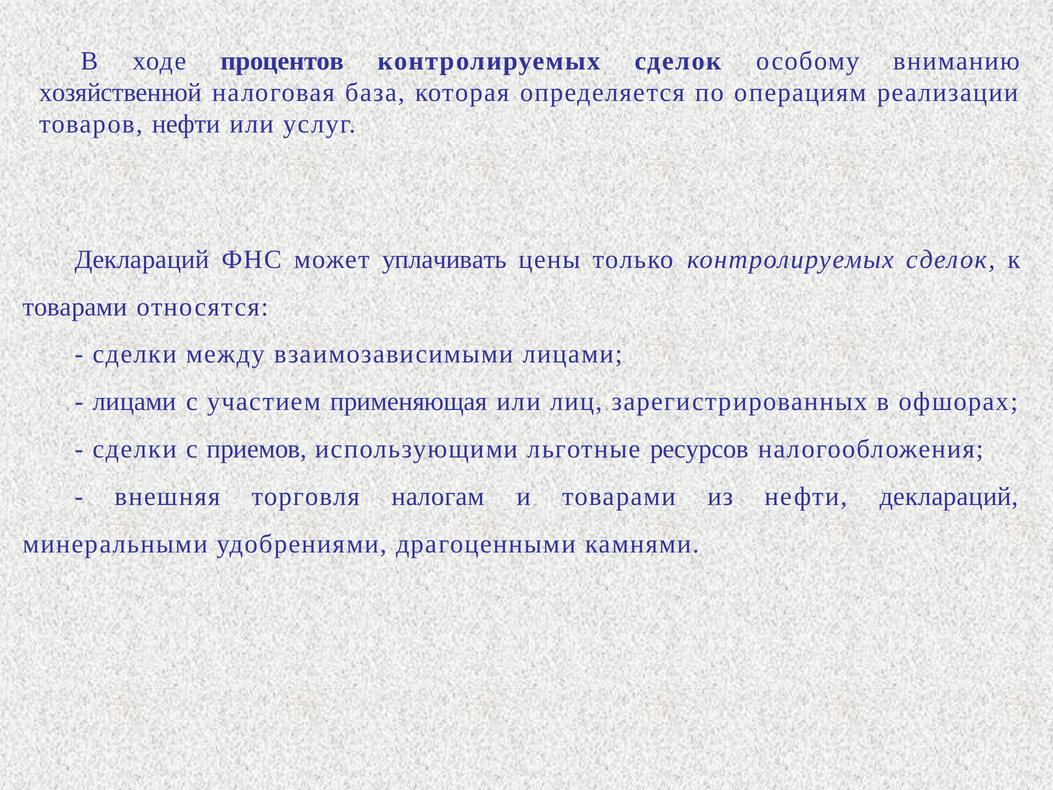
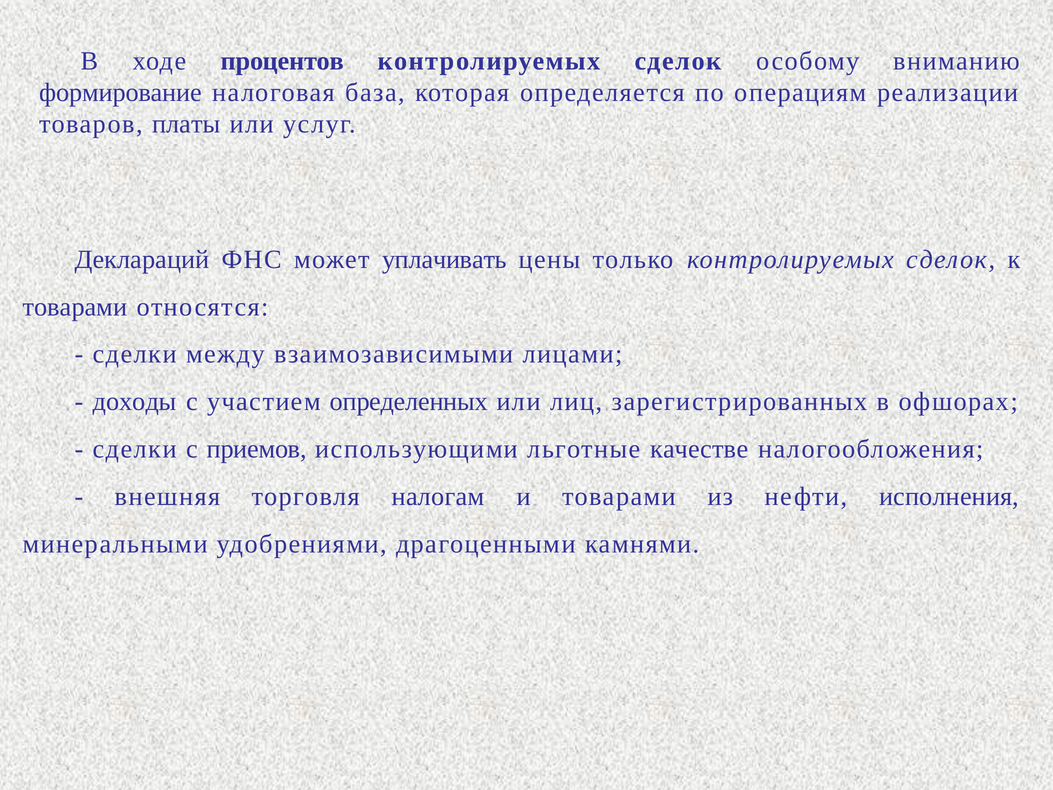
хозяйственной: хозяйственной -> формирование (121, 93)
товаров нефти: нефти -> платы (186, 124)
лицами: лицами -> доходы (135, 402)
применяющая: применяющая -> определенных (409, 402)
ресурсов: ресурсов -> качестве (699, 449)
нефти деклараций: деклараций -> исполнения (949, 496)
